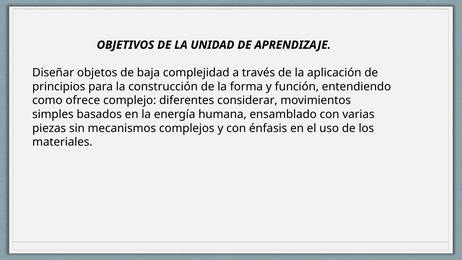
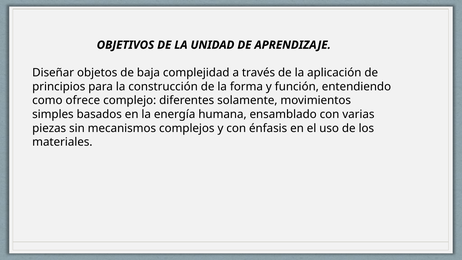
considerar: considerar -> solamente (247, 100)
